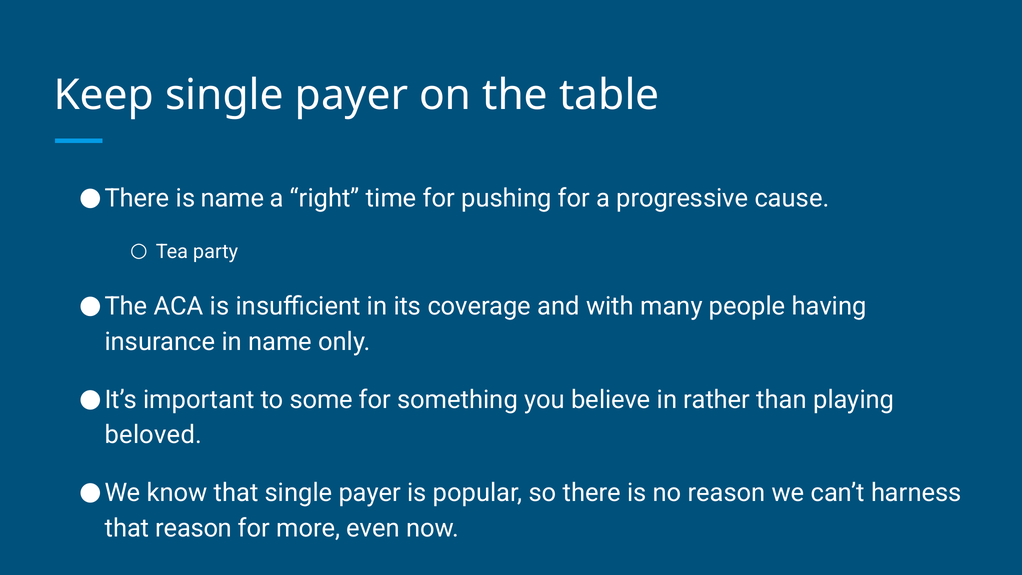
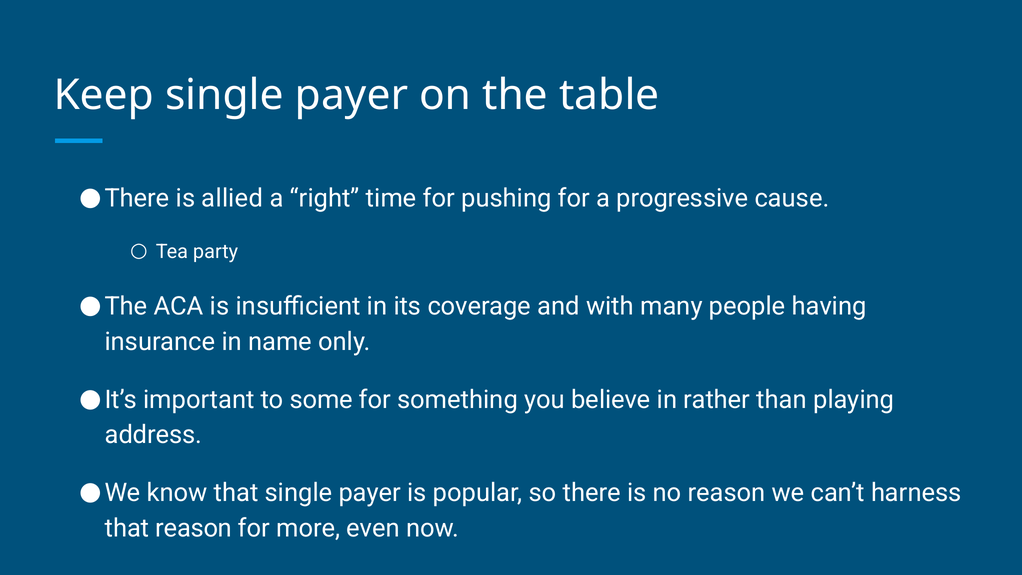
is name: name -> allied (232, 198)
beloved: beloved -> address (153, 435)
